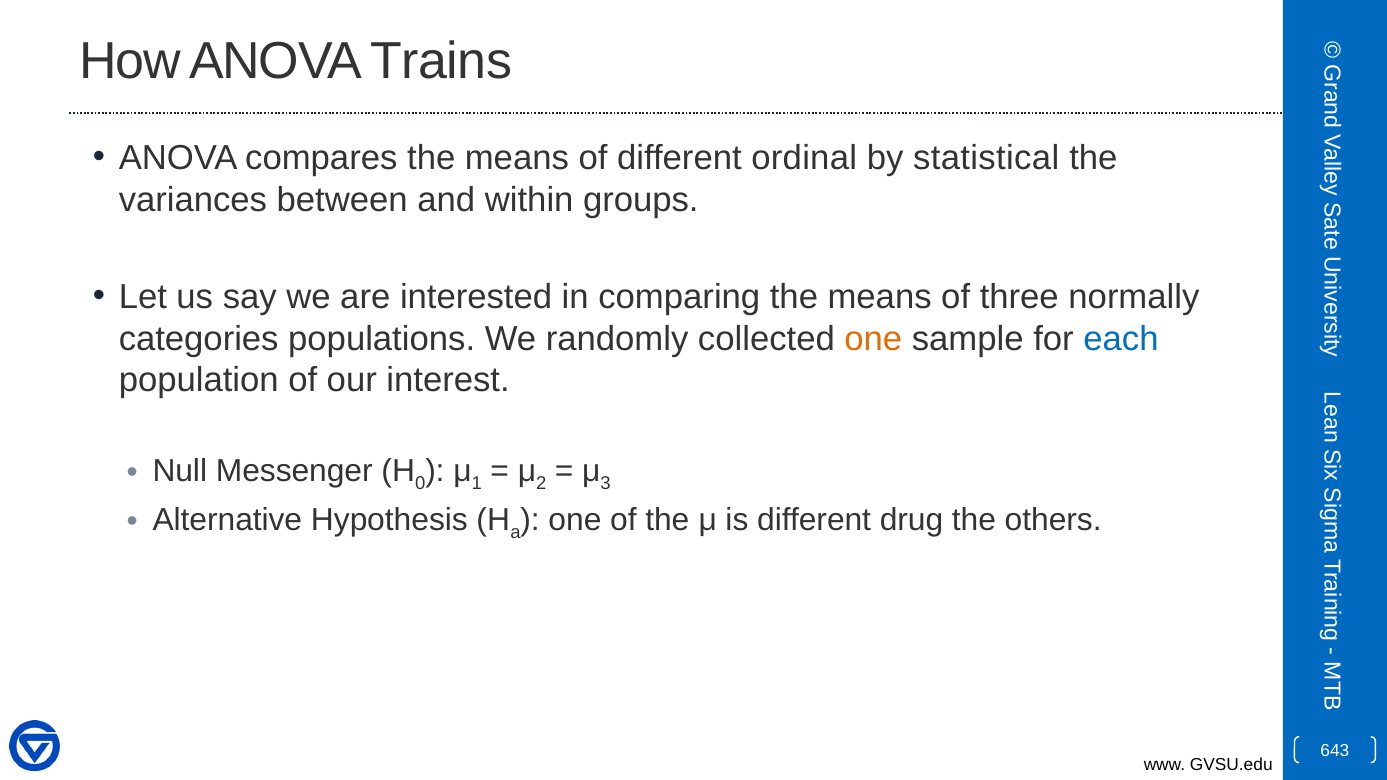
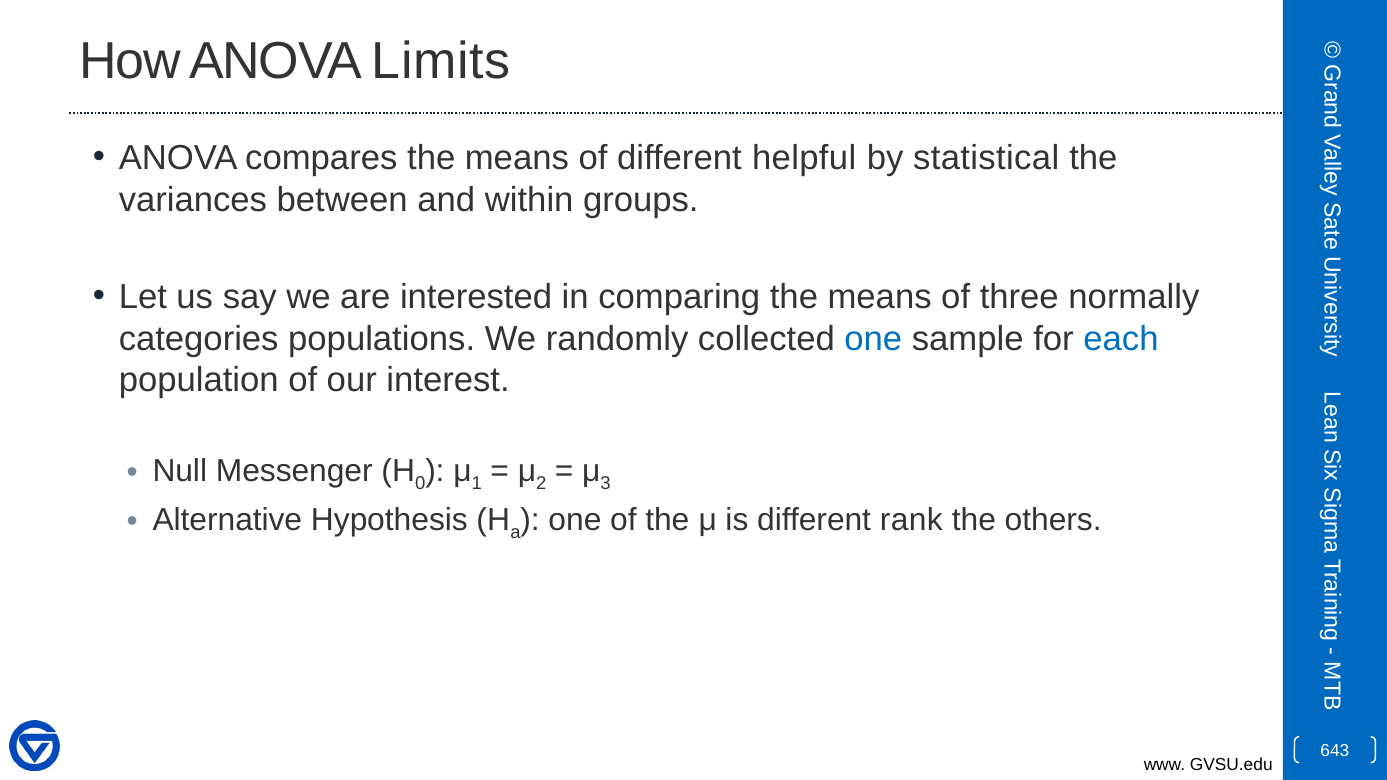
Trains: Trains -> Limits (441, 62)
ordinal: ordinal -> helpful (804, 158)
one colour: orange -> blue (873, 339)
drug: drug -> rank (911, 520)
